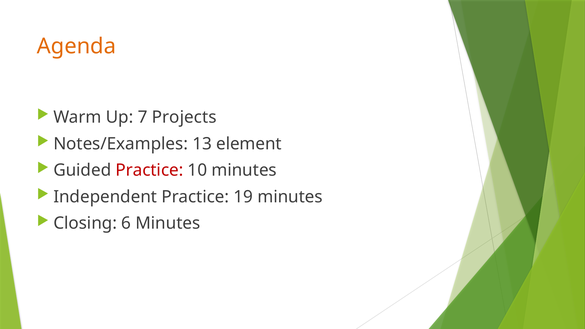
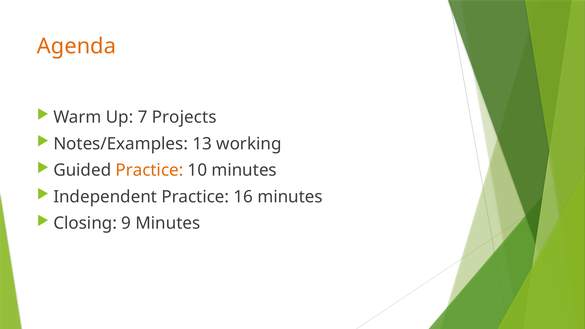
element: element -> working (249, 144)
Practice colour: red -> orange (149, 170)
19: 19 -> 16 (243, 197)
6: 6 -> 9 (126, 223)
